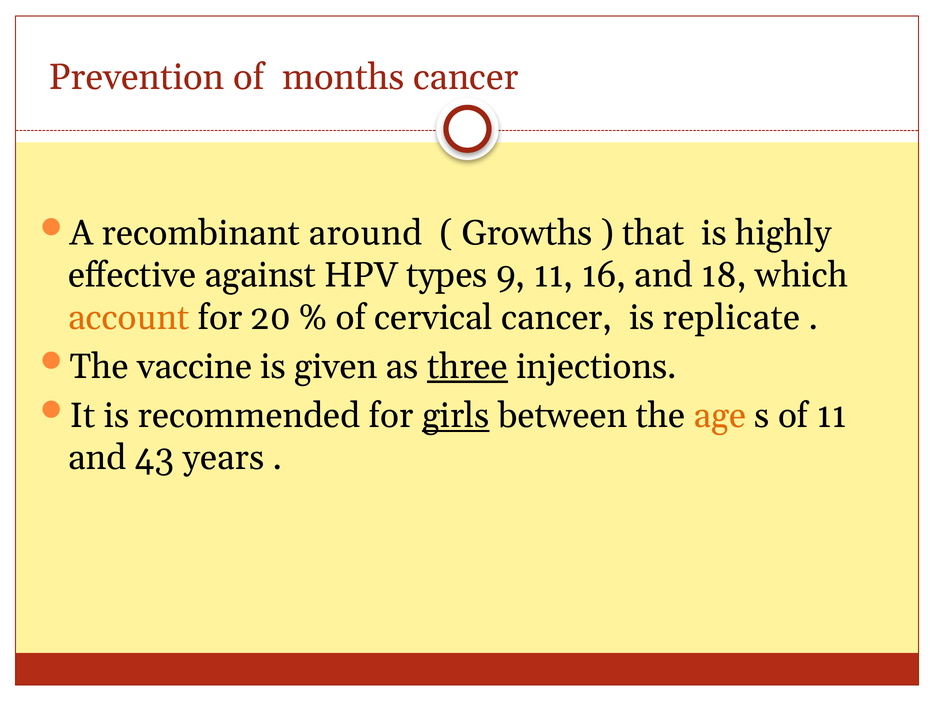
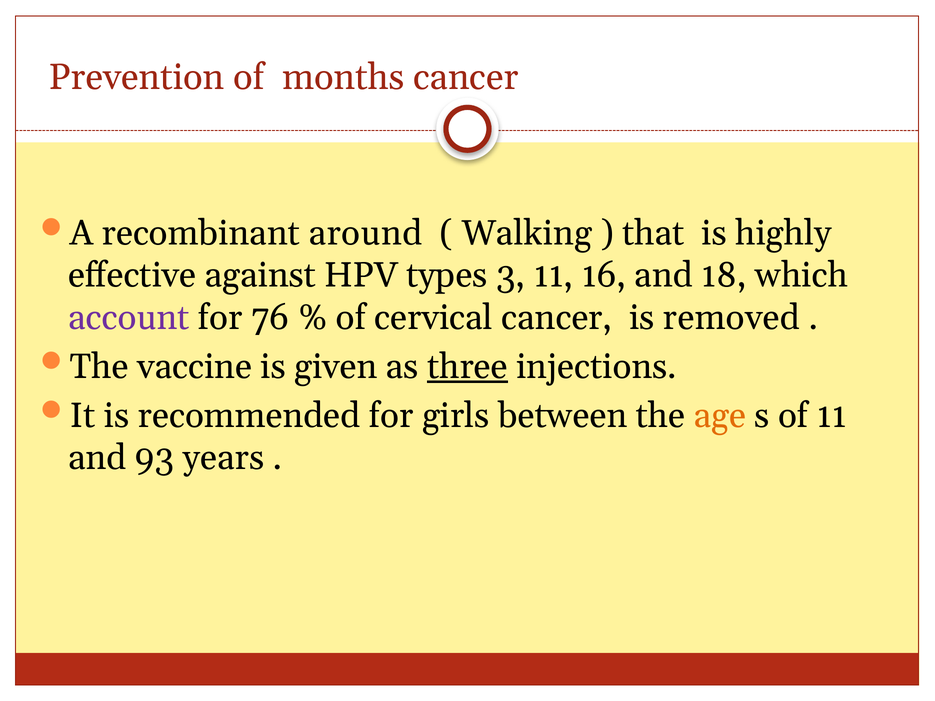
Growths: Growths -> Walking (527, 233)
9: 9 -> 3 (511, 276)
account colour: orange -> purple (129, 318)
20: 20 -> 76 (270, 318)
replicate: replicate -> removed (732, 318)
girls underline: present -> none (456, 416)
43: 43 -> 93 (155, 458)
